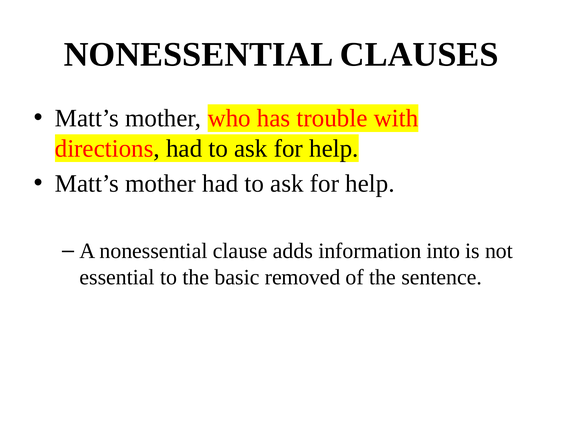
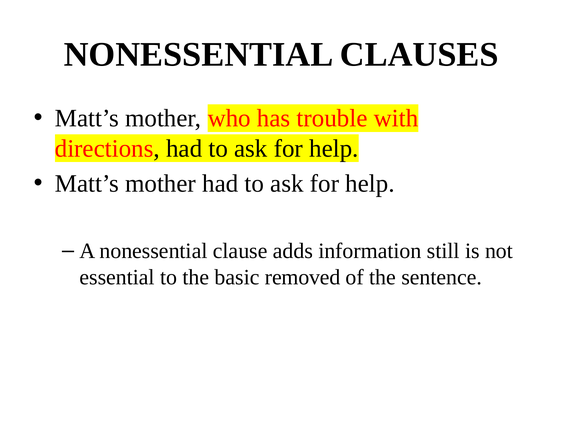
into: into -> still (443, 251)
